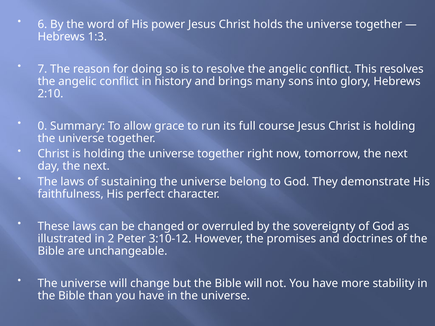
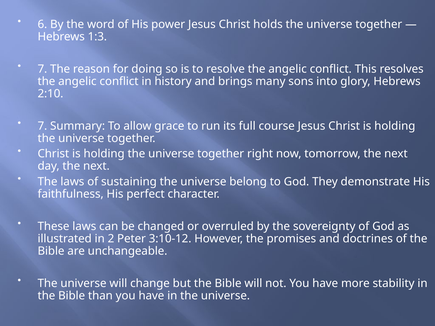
0: 0 -> 7 (42, 126)
